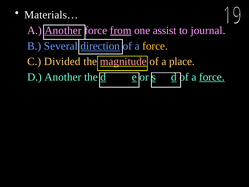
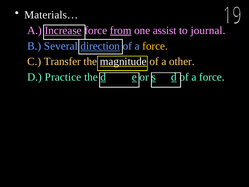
A Another: Another -> Increase (63, 30)
Divided: Divided -> Transfer (62, 61)
magnitude colour: pink -> white (123, 61)
place: place -> other (182, 61)
D Another: Another -> Practice (63, 77)
force underline: present -> none (212, 77)
